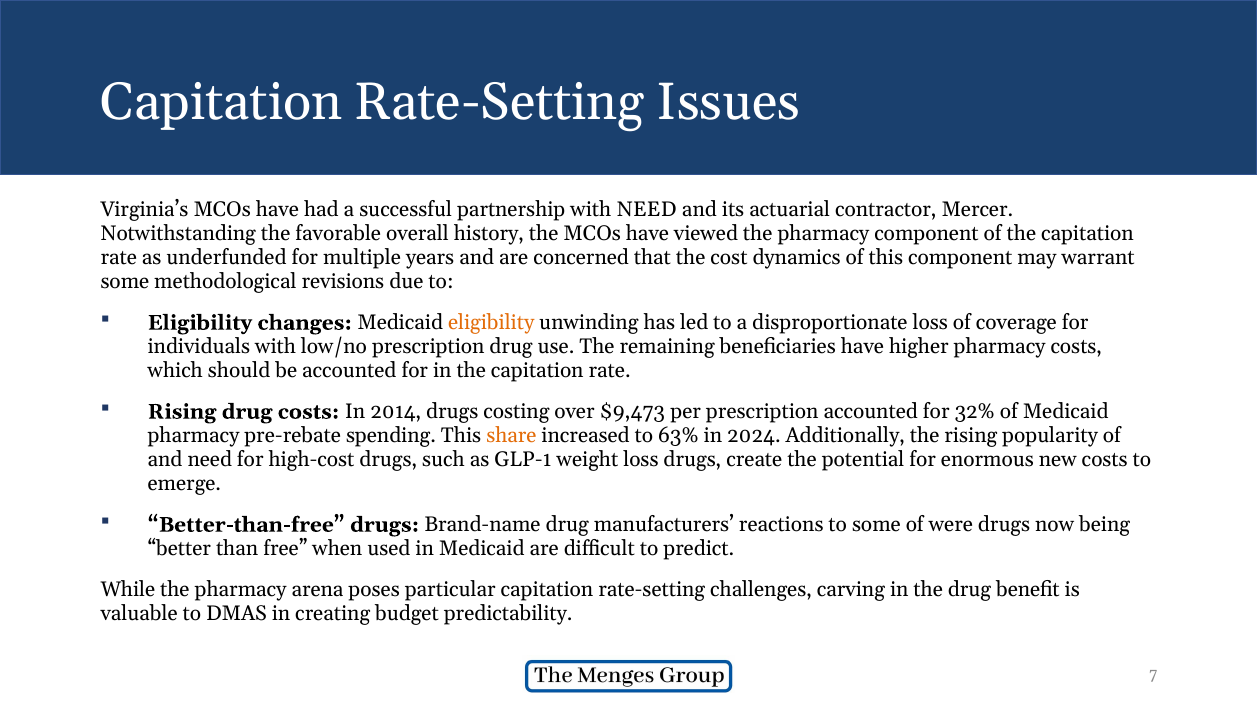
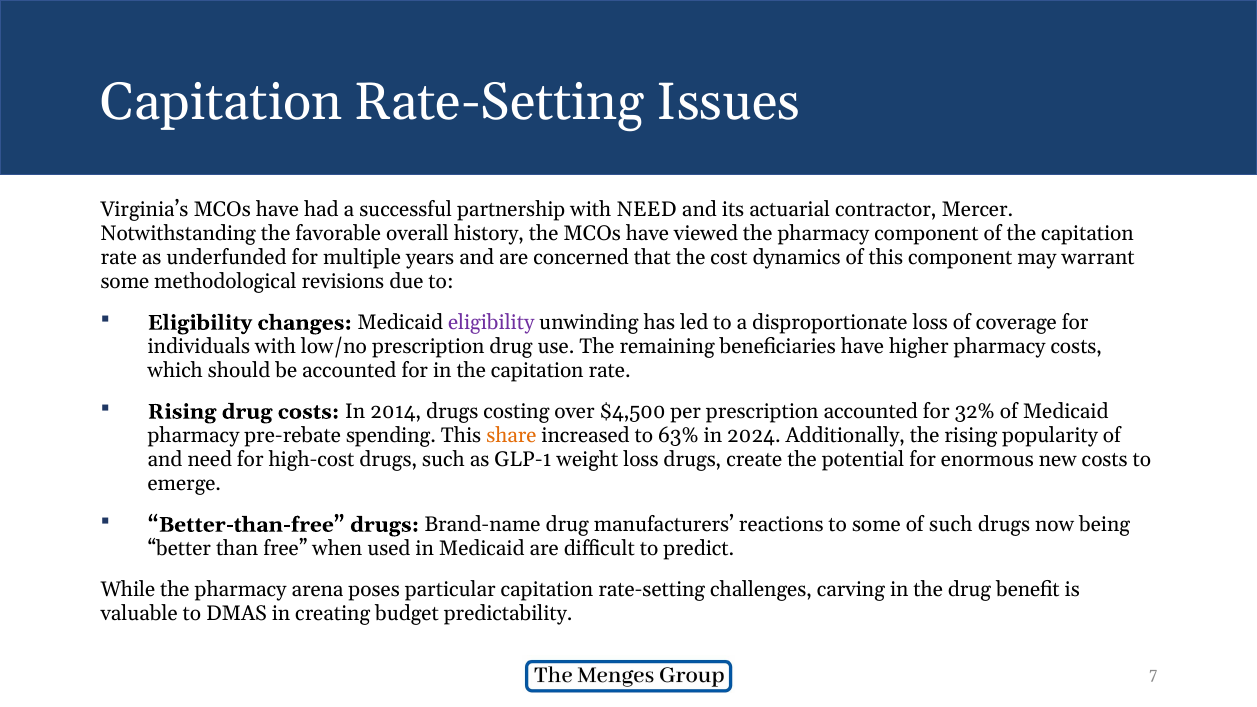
eligibility colour: orange -> purple (491, 323)
$9,473: $9,473 -> $4,500 (633, 412)
of were: were -> such (951, 525)
